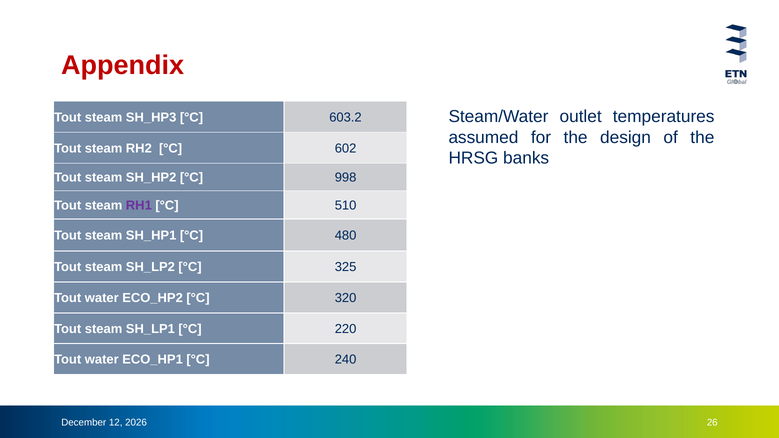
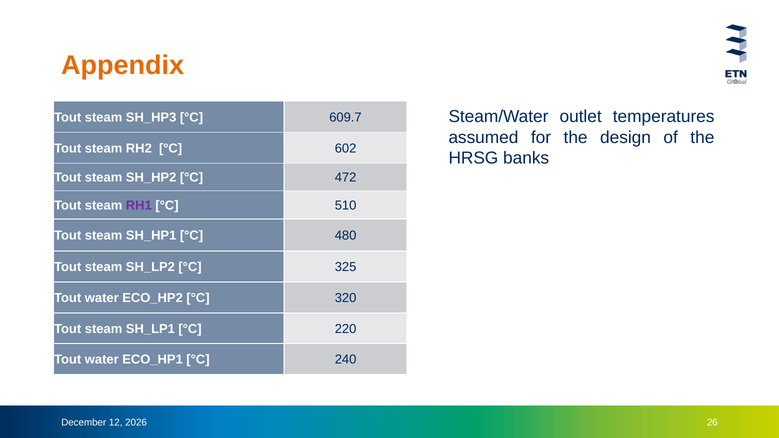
Appendix colour: red -> orange (123, 66)
603.2: 603.2 -> 609.7 (345, 117)
998: 998 -> 472 (346, 178)
